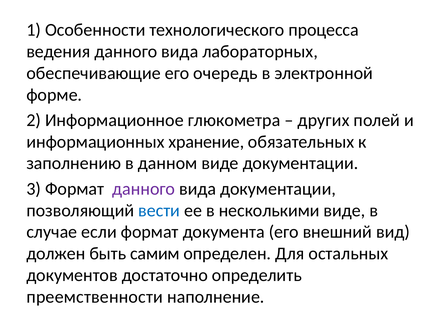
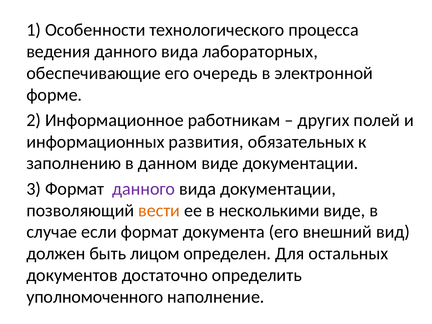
глюкометра: глюкометра -> работникам (234, 120)
хранение: хранение -> развития (206, 142)
вести colour: blue -> orange (159, 210)
самим: самим -> лицом (155, 254)
преемственности: преемственности -> уполномоченного (95, 297)
